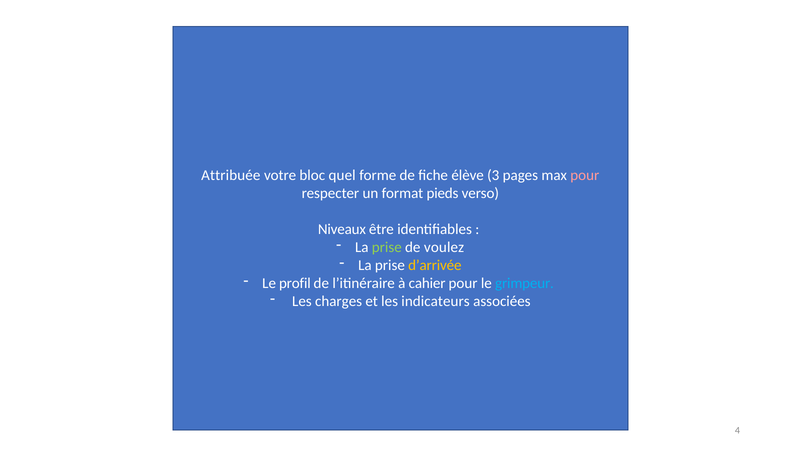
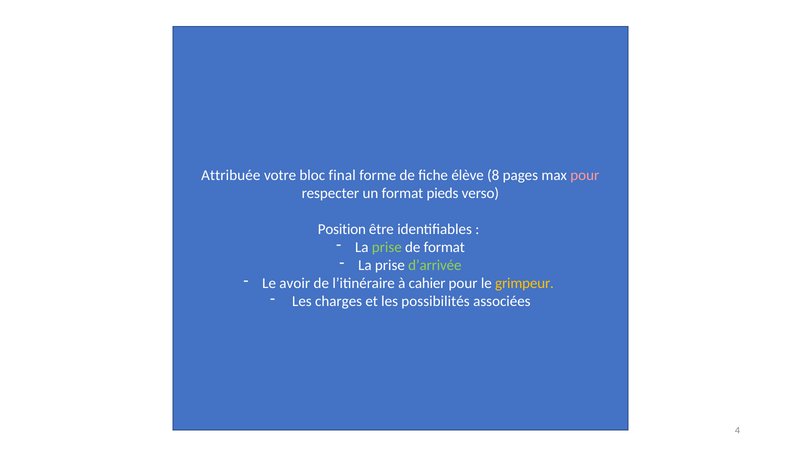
quel: quel -> final (342, 175)
3: 3 -> 8 (493, 175)
Niveaux: Niveaux -> Position (342, 229)
de voulez: voulez -> format (444, 247)
d’arrivée colour: yellow -> light green (435, 265)
profil: profil -> avoir (295, 283)
grimpeur colour: light blue -> yellow (524, 283)
indicateurs: indicateurs -> possibilités (436, 301)
